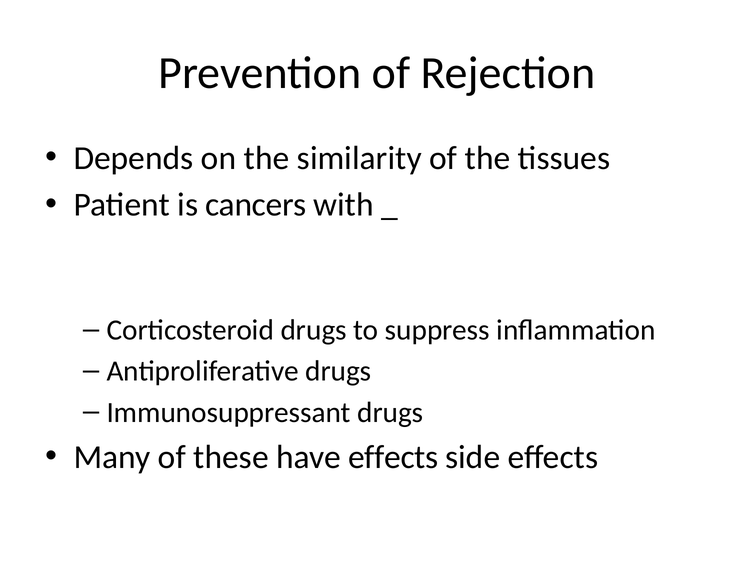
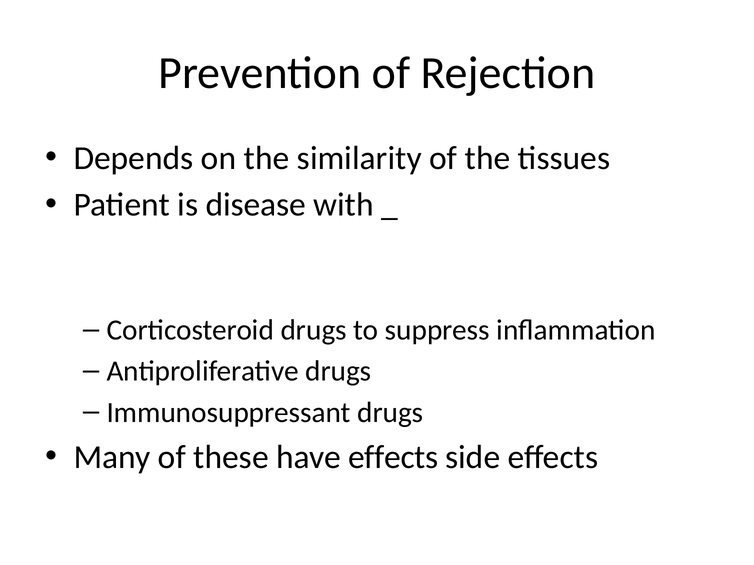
cancers: cancers -> disease (256, 205)
